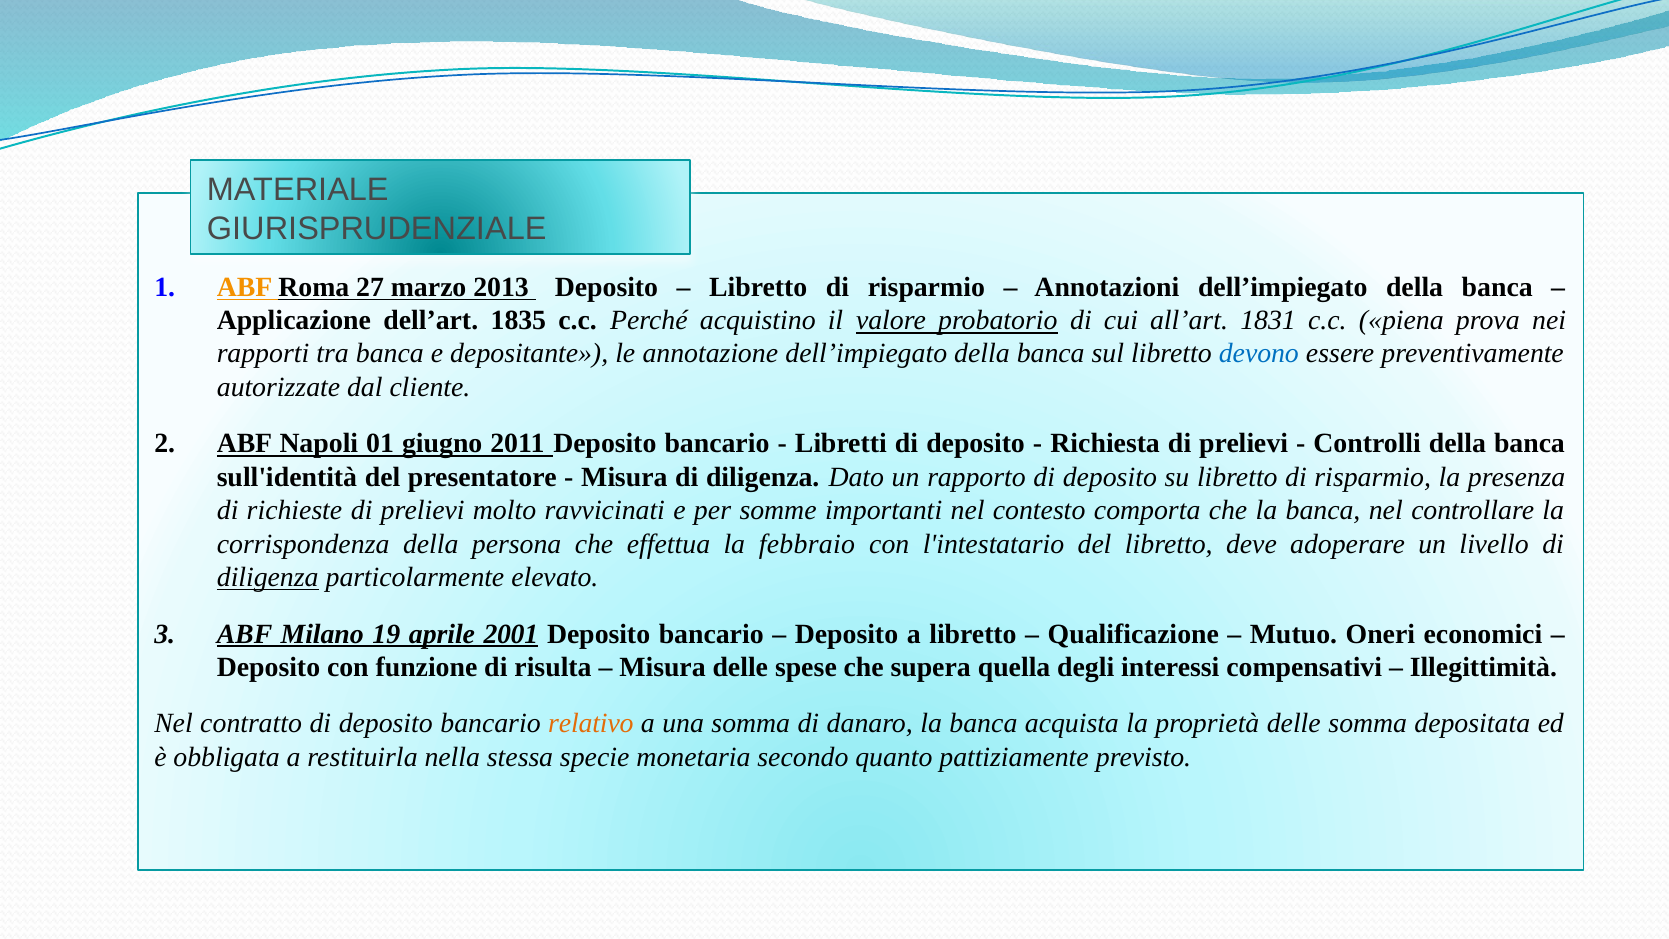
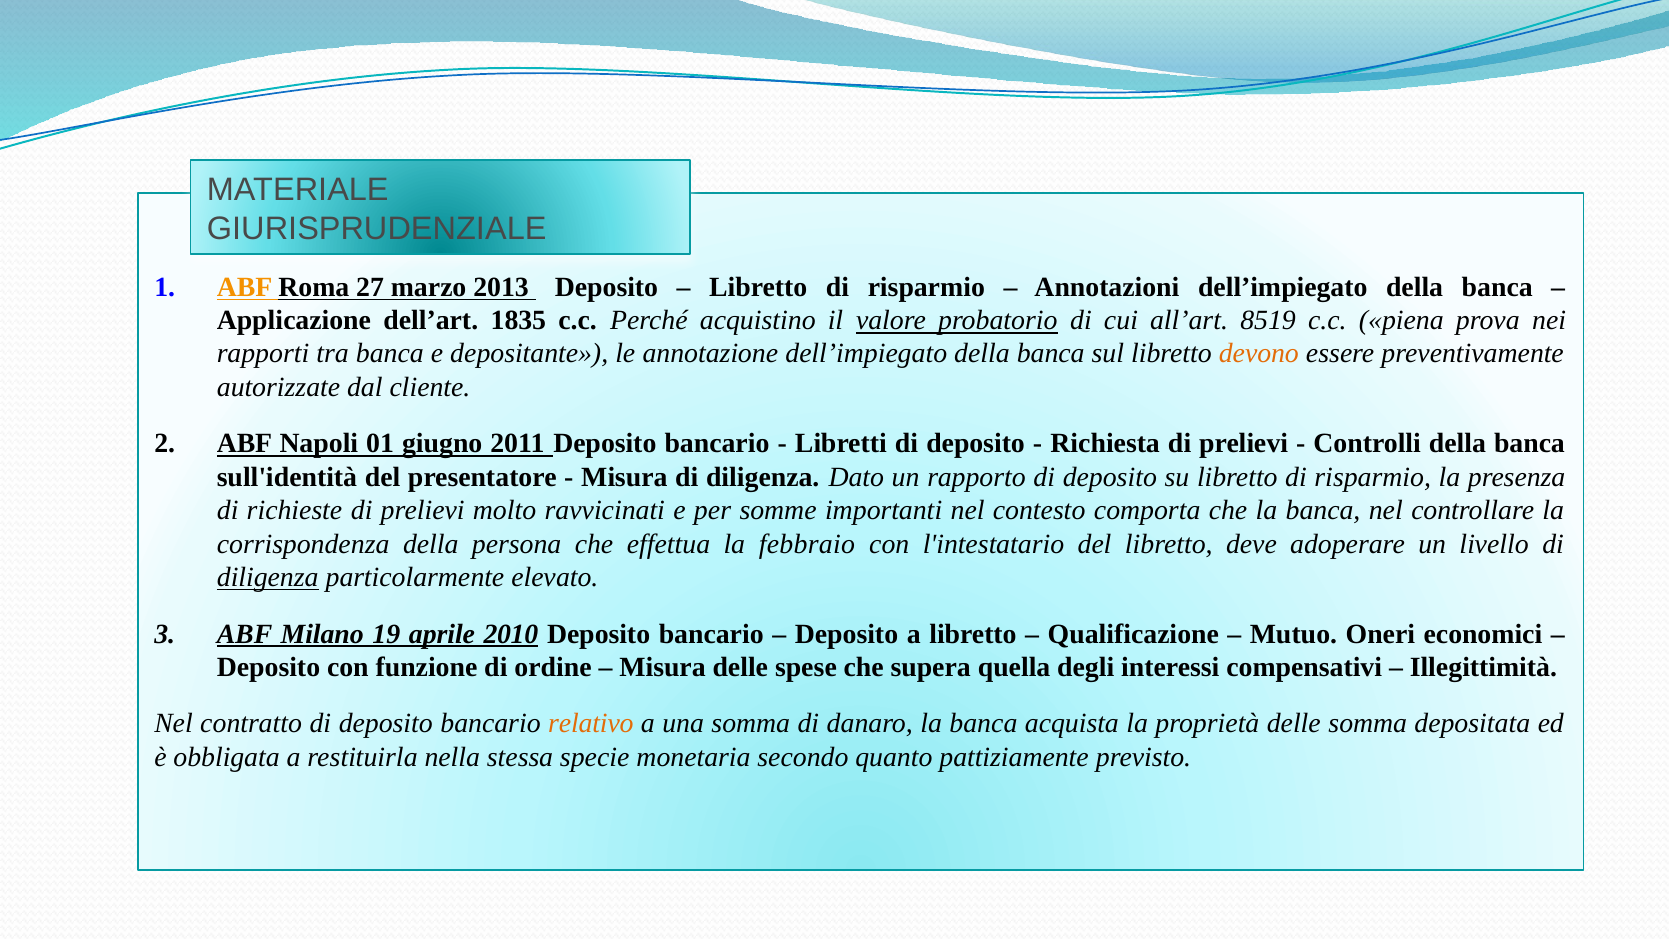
1831: 1831 -> 8519 (1268, 320)
devono colour: blue -> orange (1259, 354)
2001: 2001 -> 2010 (511, 634)
risulta: risulta -> ordine (553, 667)
